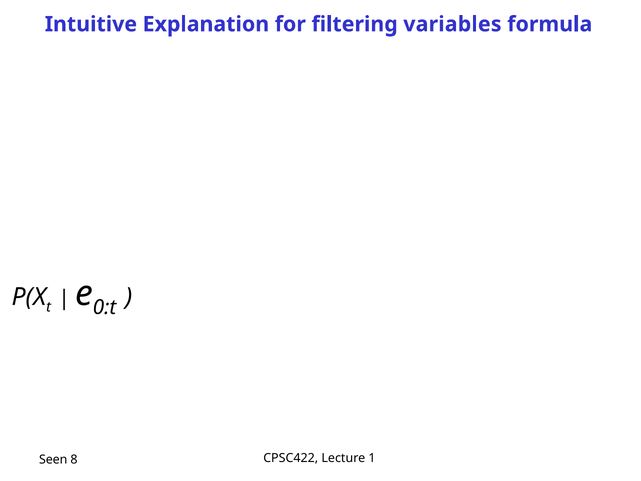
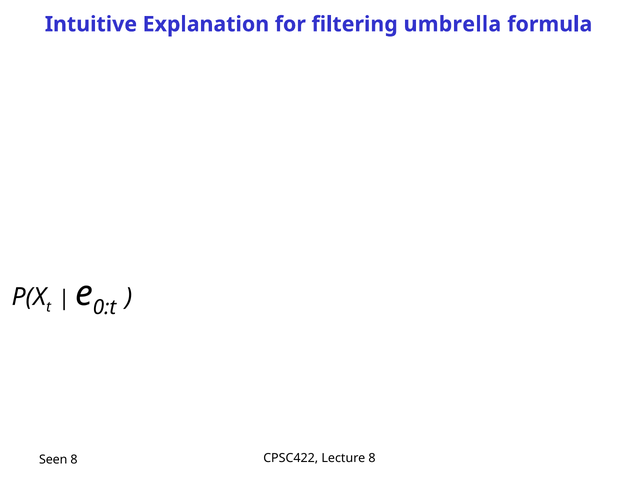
variables: variables -> umbrella (452, 24)
Lecture 1: 1 -> 8 (372, 458)
